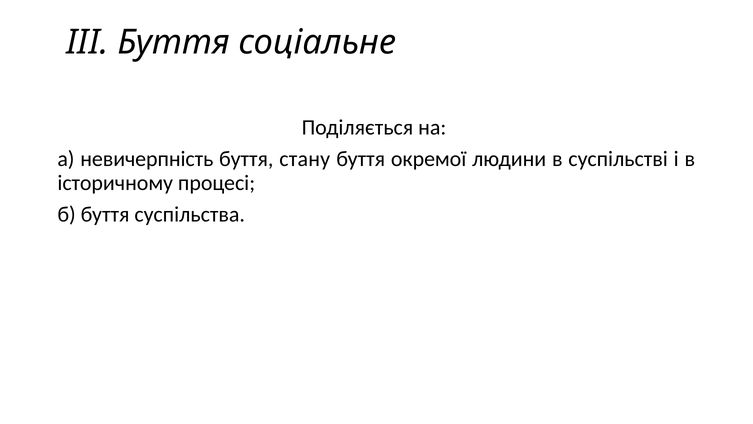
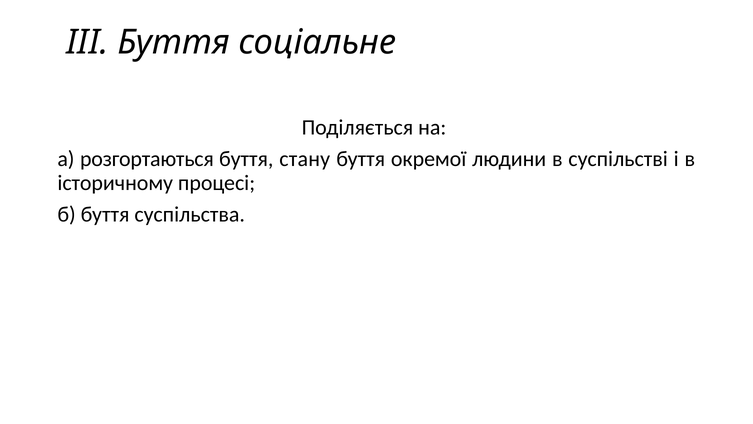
невичерпність: невичерпність -> розгортаються (147, 159)
